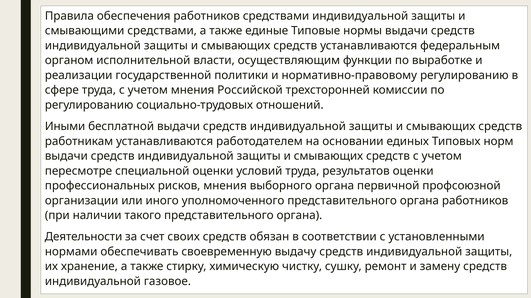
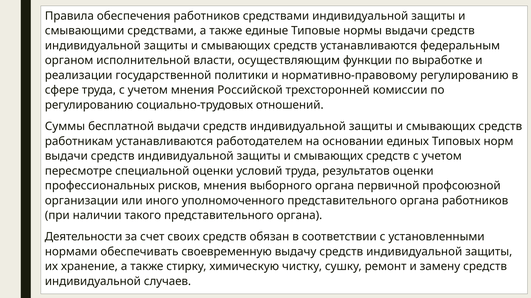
Иными: Иными -> Суммы (65, 127)
газовое: газовое -> случаев (167, 282)
